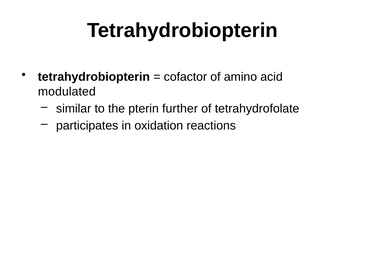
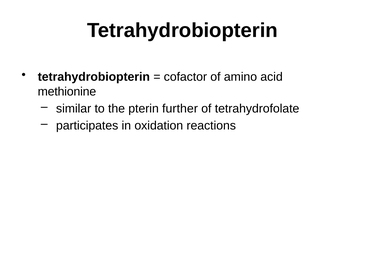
modulated: modulated -> methionine (67, 91)
